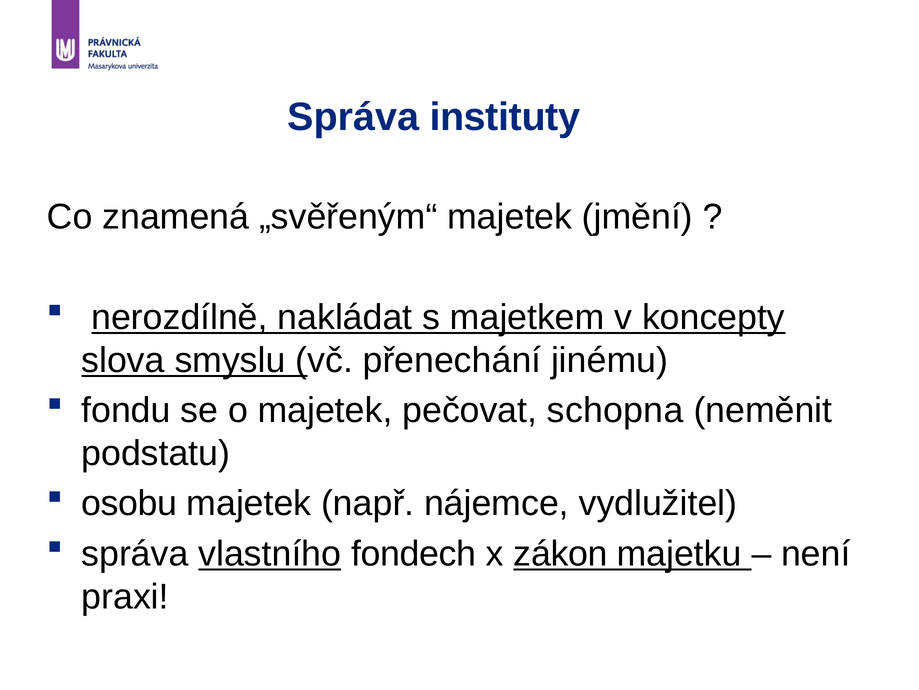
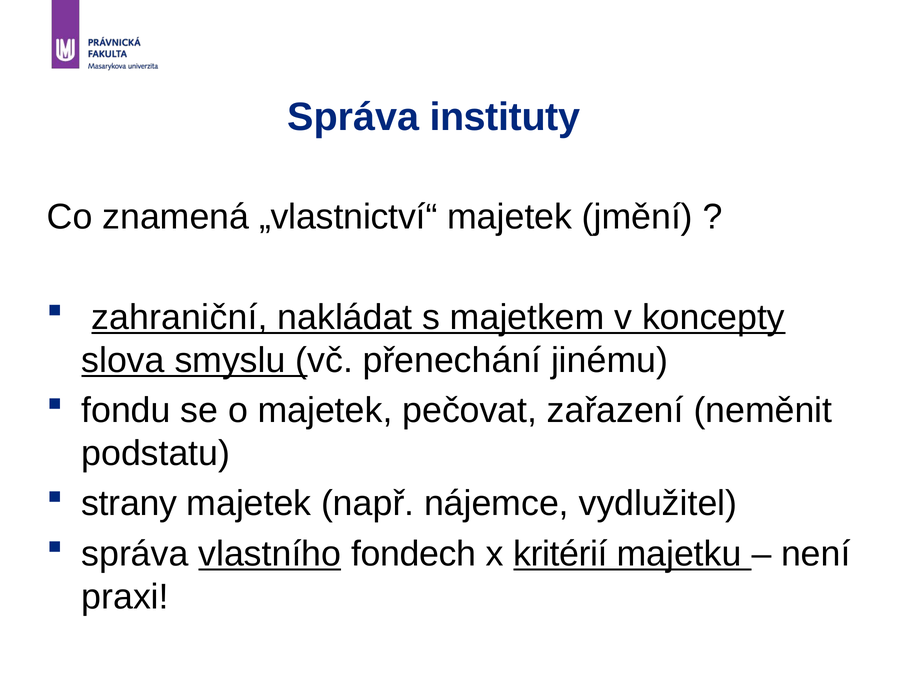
„svěřeným“: „svěřeným“ -> „vlastnictví“ (348, 217)
nerozdílně: nerozdílně -> zahraniční (179, 317)
schopna: schopna -> zařazení (615, 410)
osobu: osobu -> strany (129, 503)
zákon: zákon -> kritérií (560, 553)
